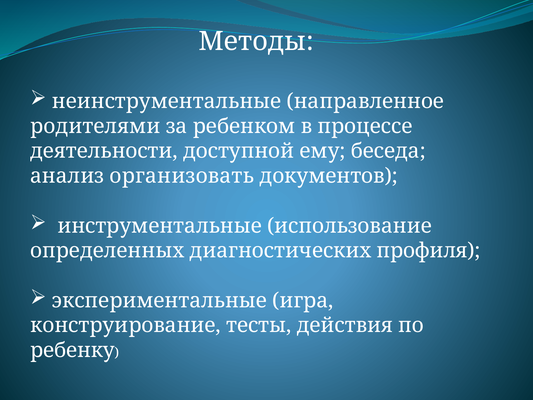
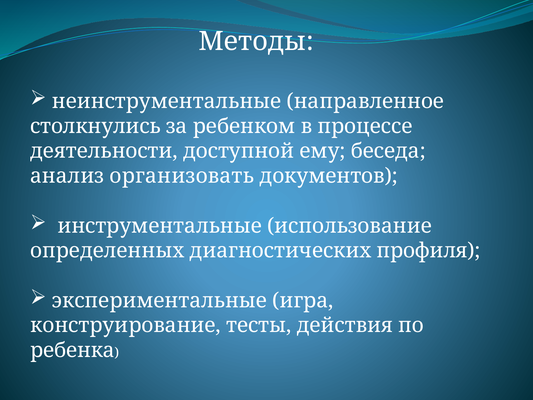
родителями: родителями -> столкнулись (95, 126)
ребенку: ребенку -> ребенка (72, 350)
